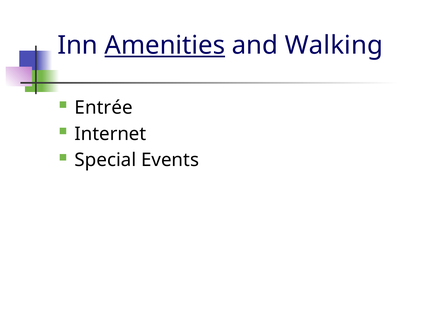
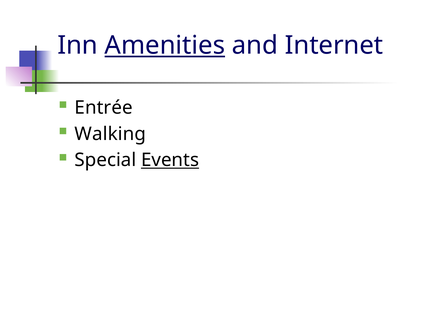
Walking: Walking -> Internet (334, 45)
Internet: Internet -> Walking (110, 134)
Events underline: none -> present (170, 160)
